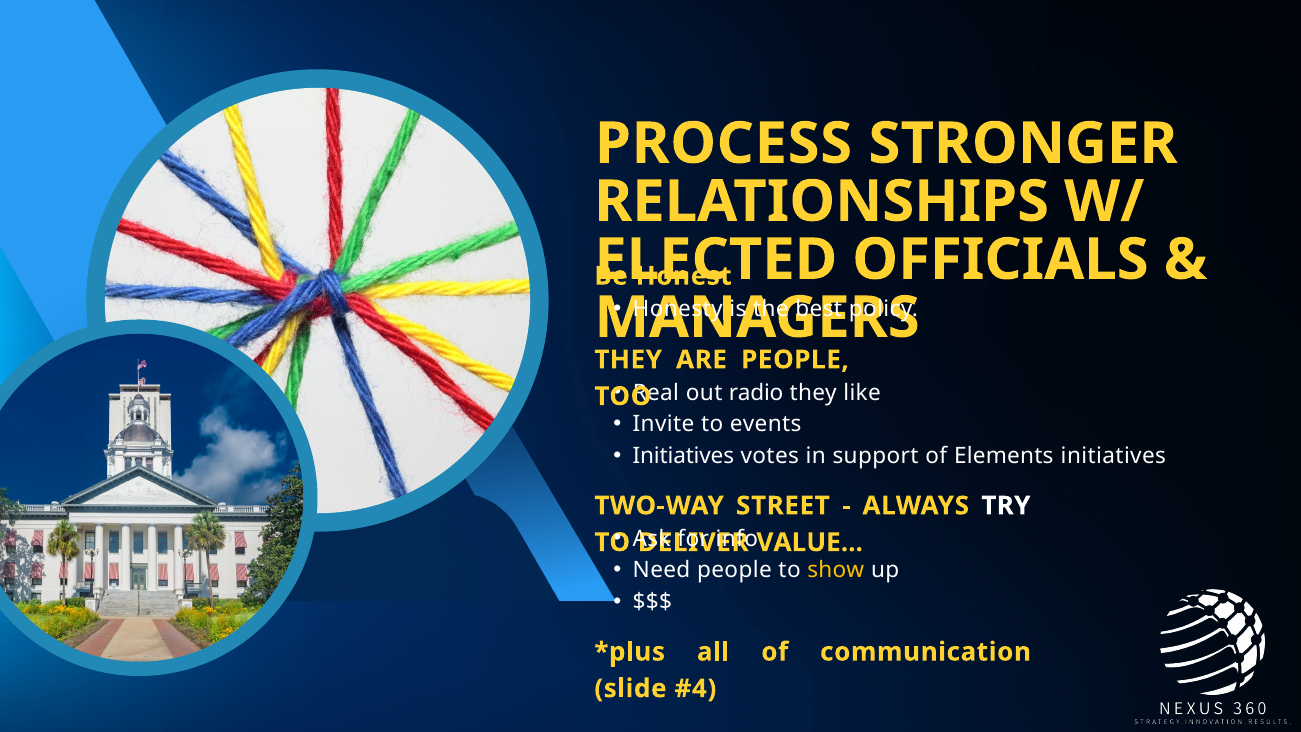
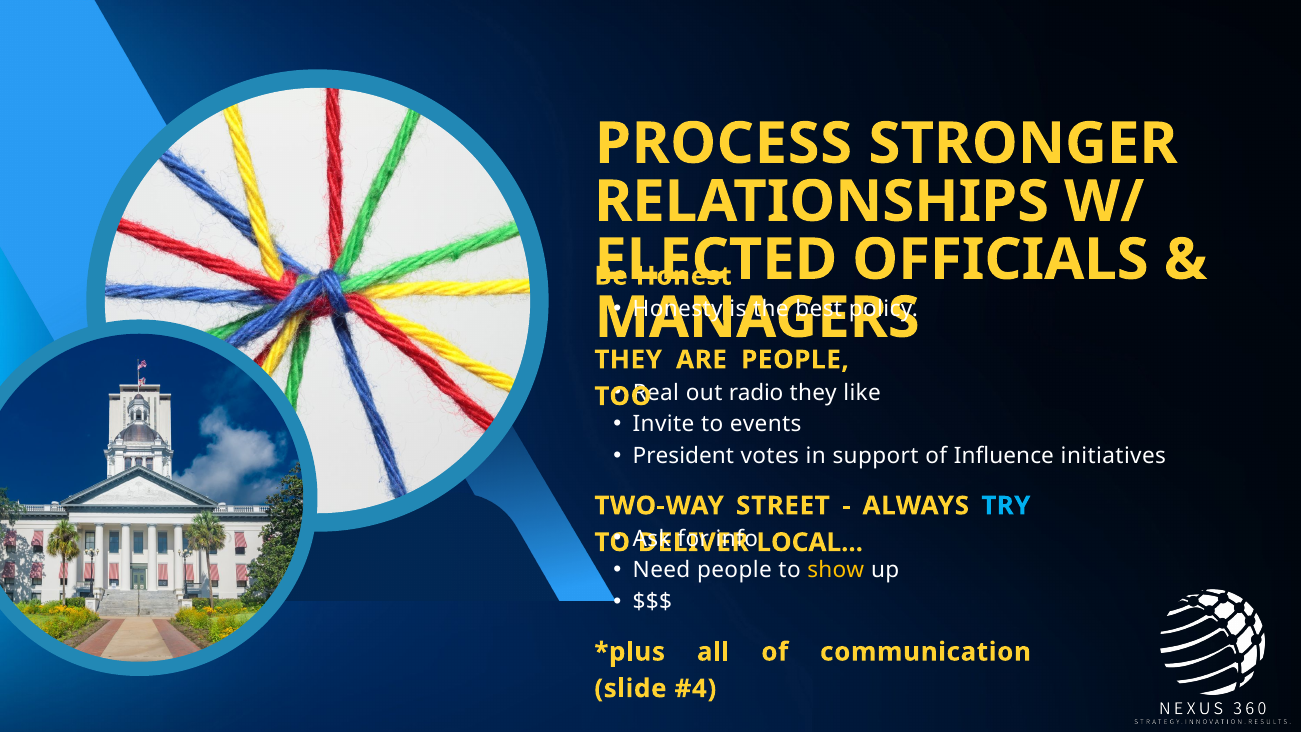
Initiatives: Initiatives -> President (683, 456)
Elements: Elements -> Influence (1004, 456)
TRY colour: white -> light blue (1006, 506)
VALUE: VALUE -> LOCAL (810, 542)
